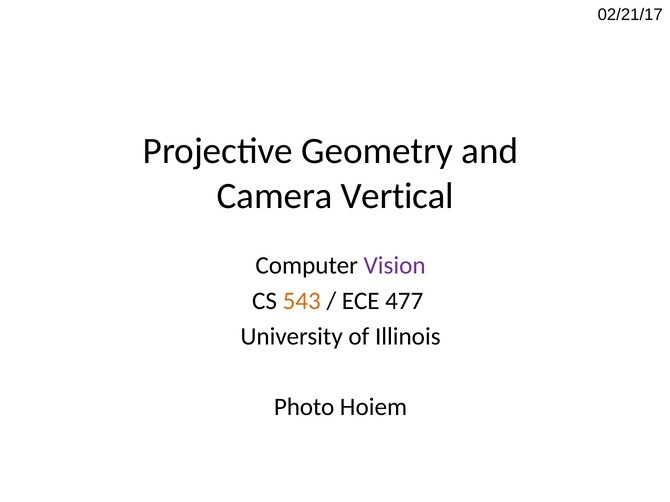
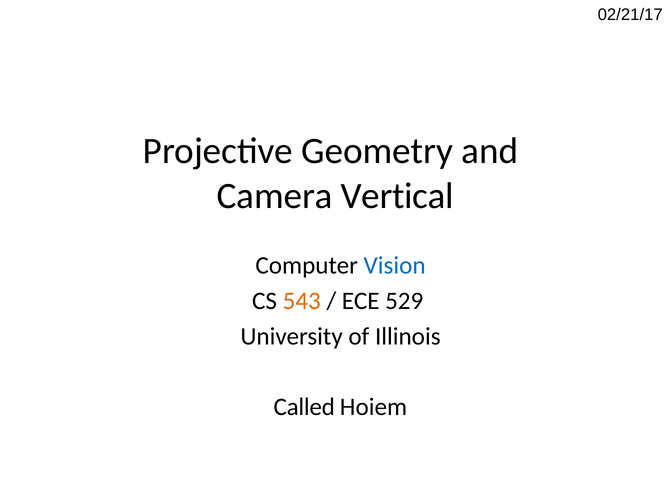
Vision colour: purple -> blue (395, 266)
477: 477 -> 529 (404, 301)
Photo: Photo -> Called (304, 407)
